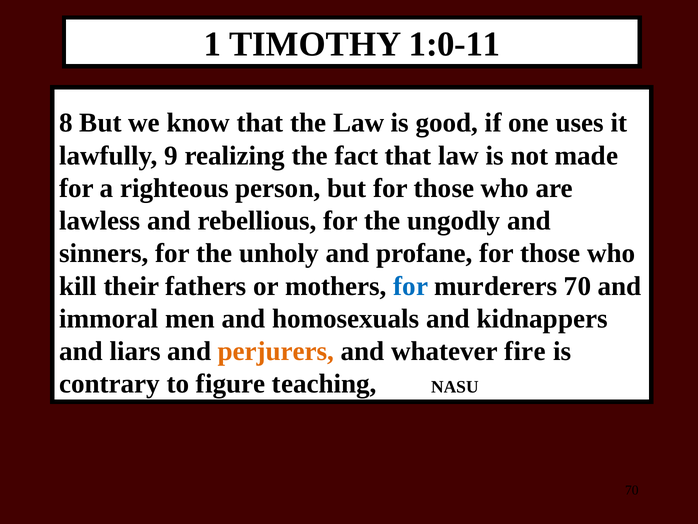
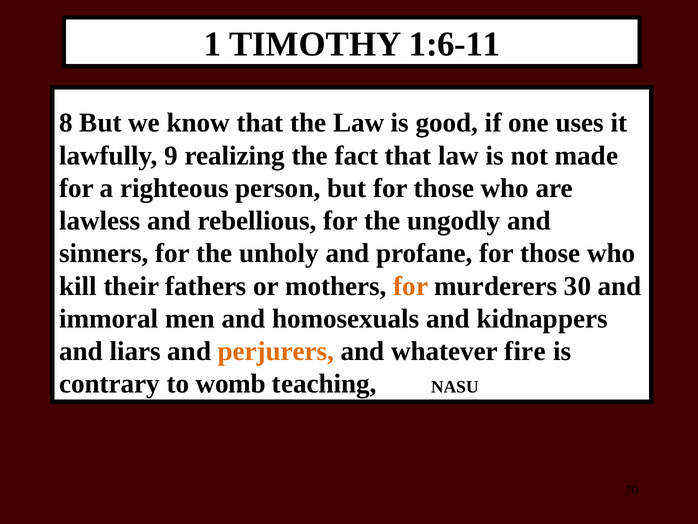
1:0-11: 1:0-11 -> 1:6-11 (455, 44)
for colour: blue -> orange (411, 286)
murderers 70: 70 -> 30 (578, 286)
figure: figure -> womb (231, 384)
